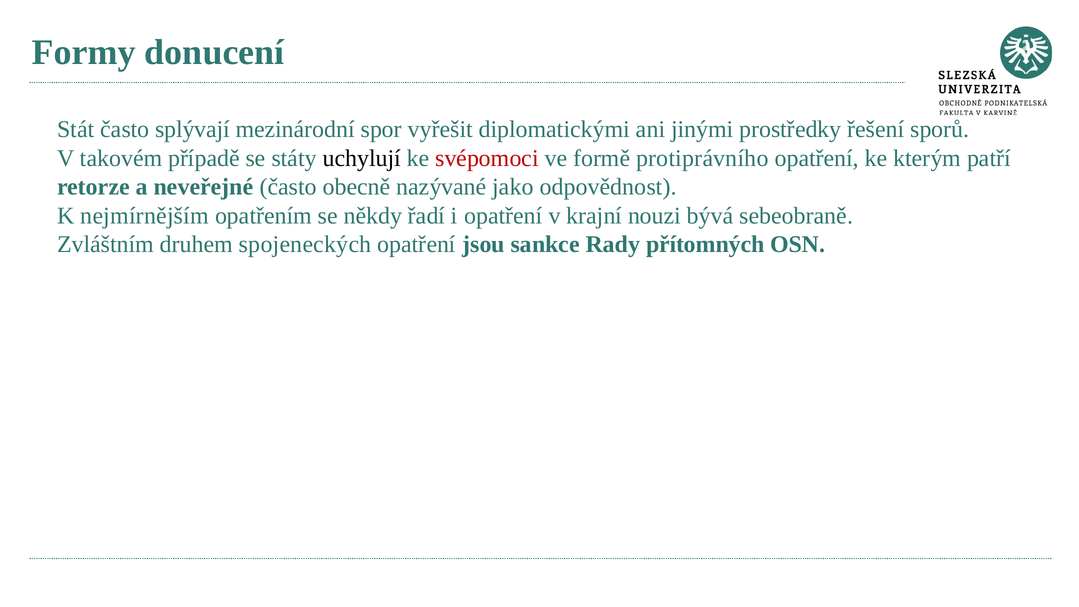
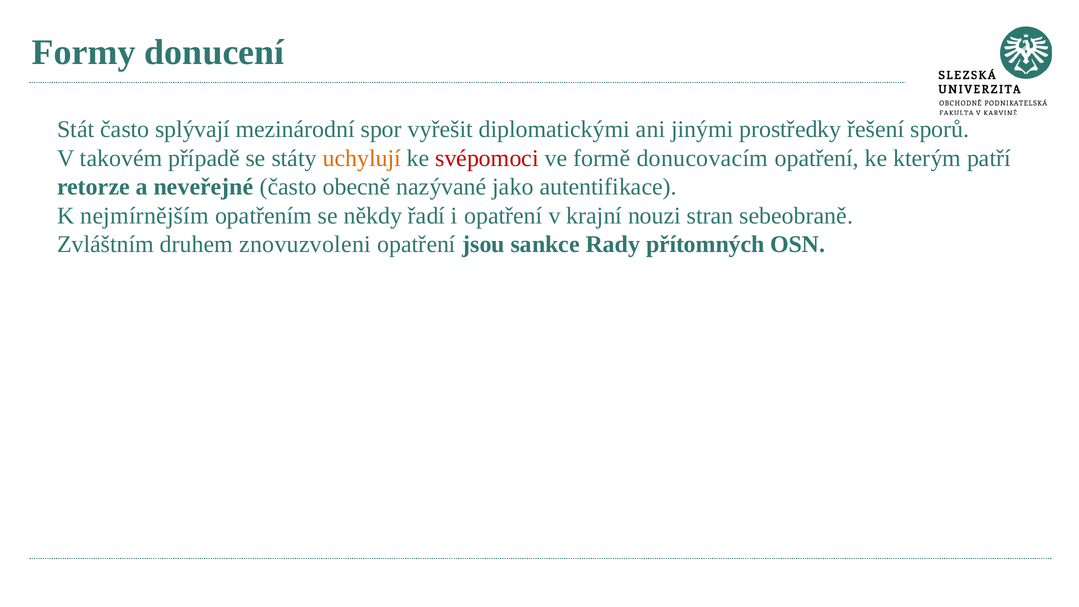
uchylují colour: black -> orange (362, 158)
protiprávního: protiprávního -> donucovacím (702, 158)
odpovědnost: odpovědnost -> autentifikace (608, 187)
bývá: bývá -> stran (710, 216)
spojeneckých: spojeneckých -> znovuzvoleni (305, 244)
